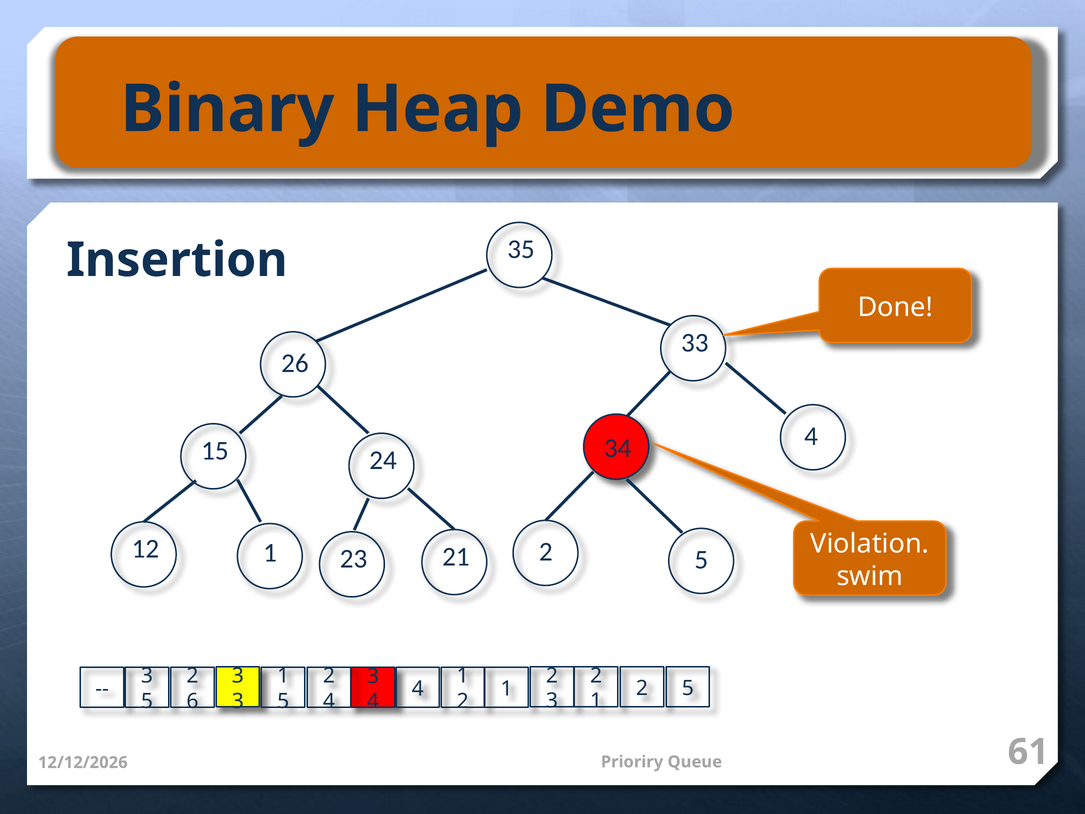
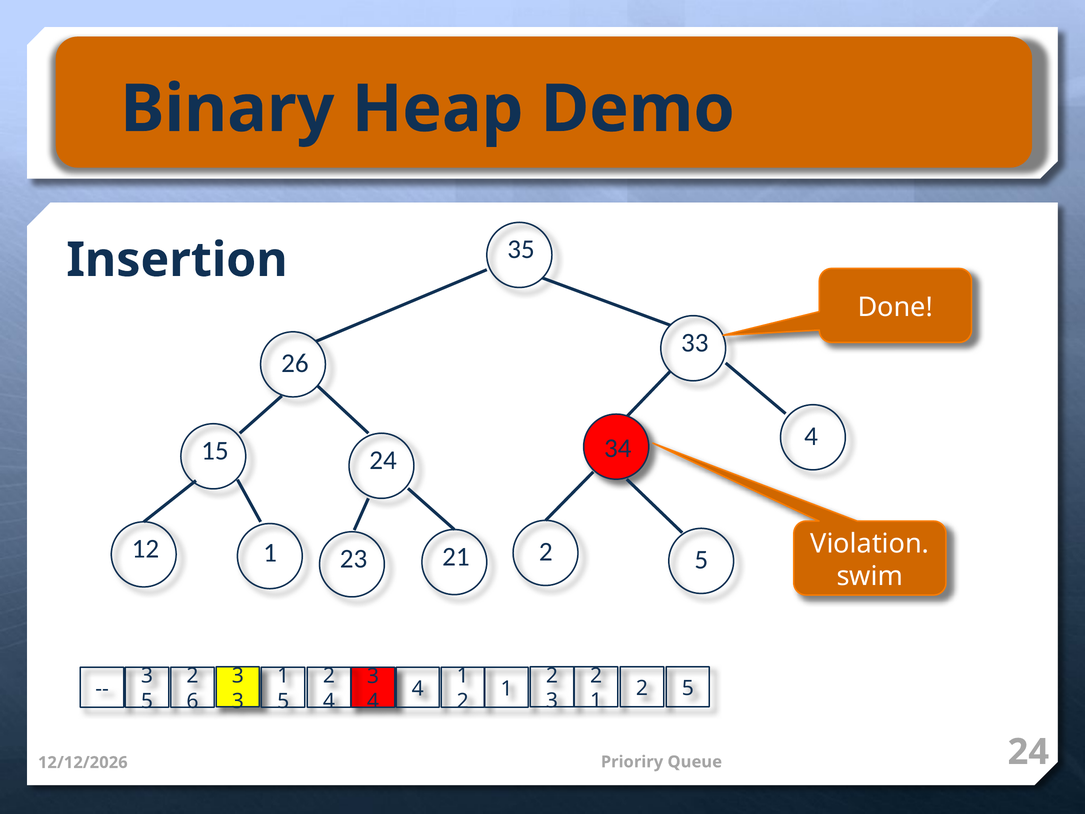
Queue 61: 61 -> 24 (1028, 752)
